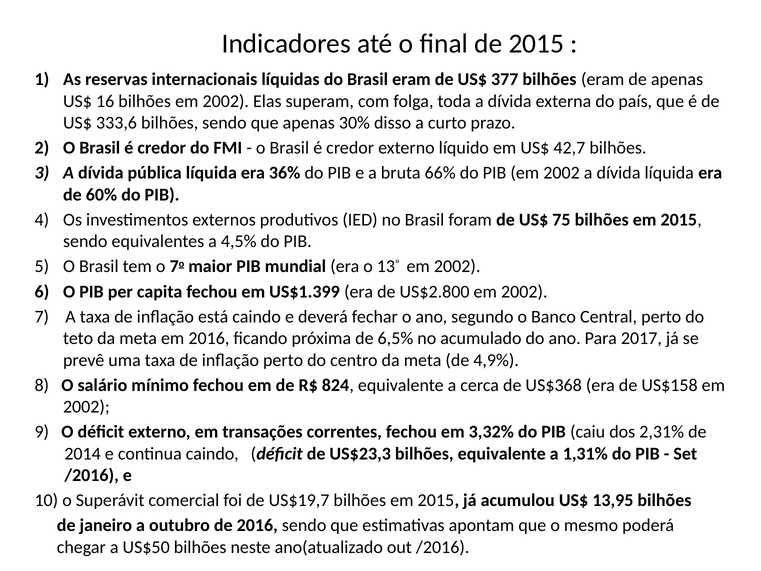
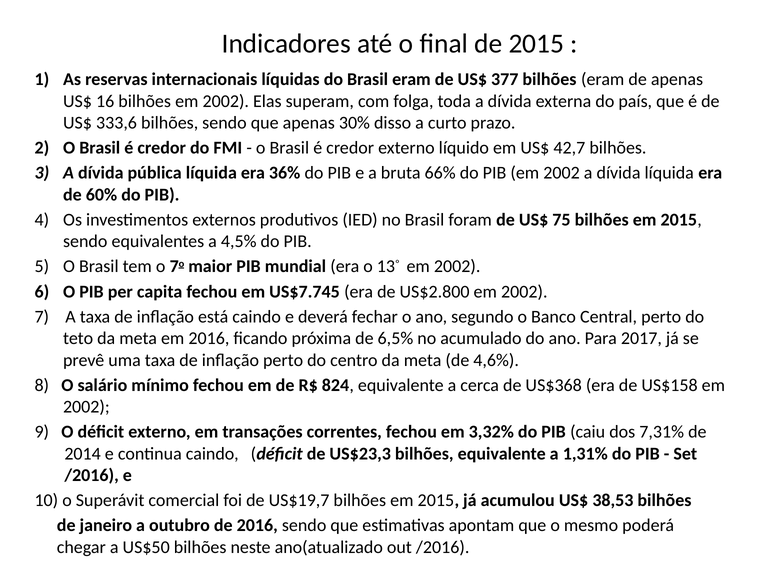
US$1.399: US$1.399 -> US$7.745 (304, 292)
4,9%: 4,9% -> 4,6% (496, 360)
2,31%: 2,31% -> 7,31% (662, 432)
13,95: 13,95 -> 38,53 (613, 500)
